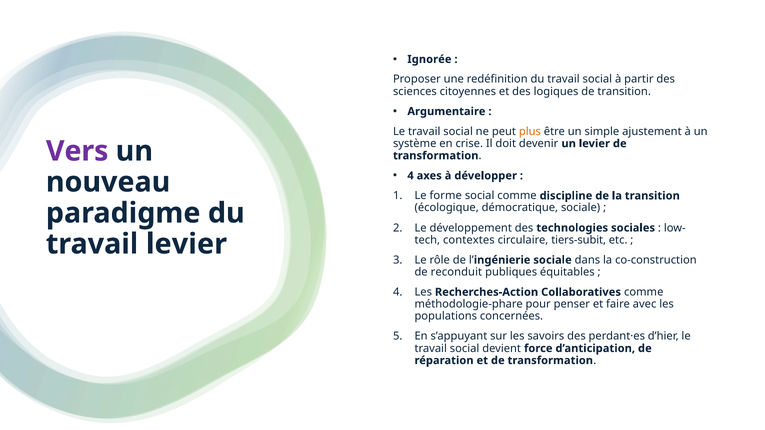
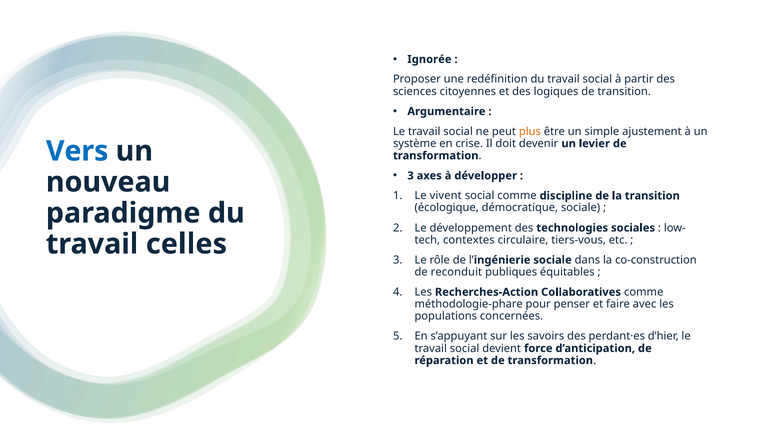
Vers colour: purple -> blue (77, 151)
4: 4 -> 3 (411, 176)
forme: forme -> vivent (446, 196)
tiers-subit: tiers-subit -> tiers-vous (579, 240)
travail levier: levier -> celles (186, 244)
